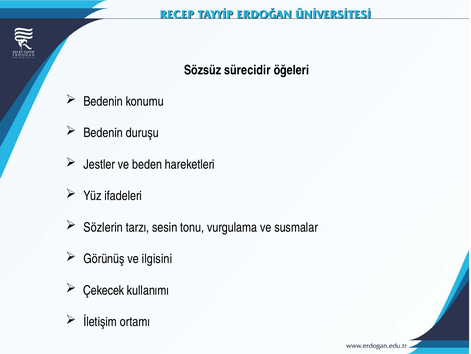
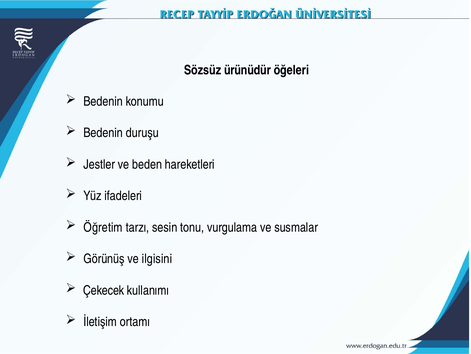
sürecidir: sürecidir -> ürünüdür (247, 70)
Sözlerin: Sözlerin -> Öğretim (103, 227)
